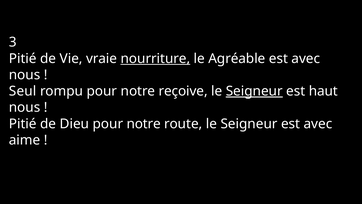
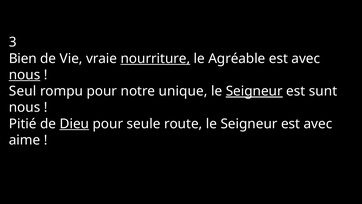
Pitié: Pitié -> Bien (23, 58)
nous underline: none -> present (25, 75)
reçoive: reçoive -> unique (183, 91)
haut: haut -> sunt (323, 91)
Dieu underline: none -> present (74, 124)
notre: notre -> seule (144, 124)
